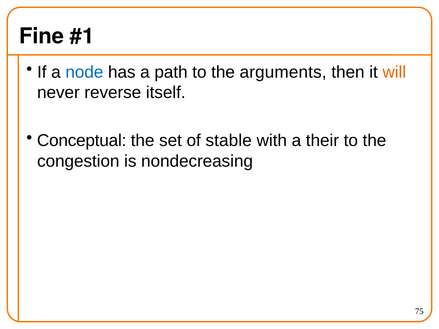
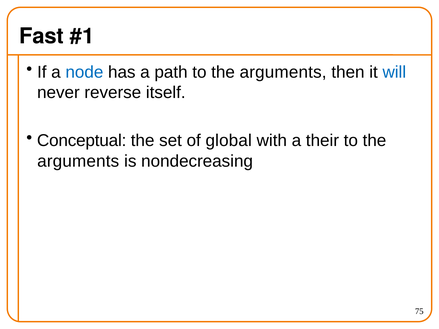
Fine: Fine -> Fast (41, 36)
will colour: orange -> blue (394, 72)
stable: stable -> global (229, 141)
congestion: congestion -> arguments (78, 161)
